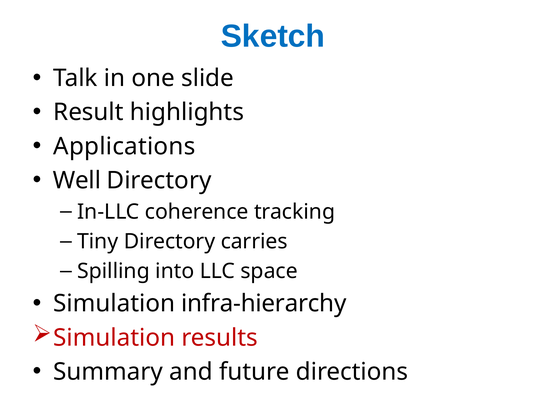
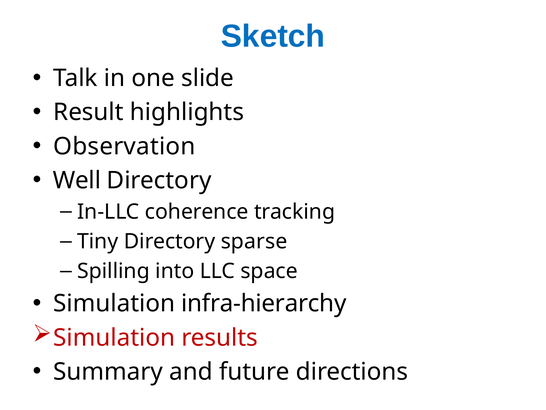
Applications: Applications -> Observation (124, 146)
carries: carries -> sparse (254, 241)
